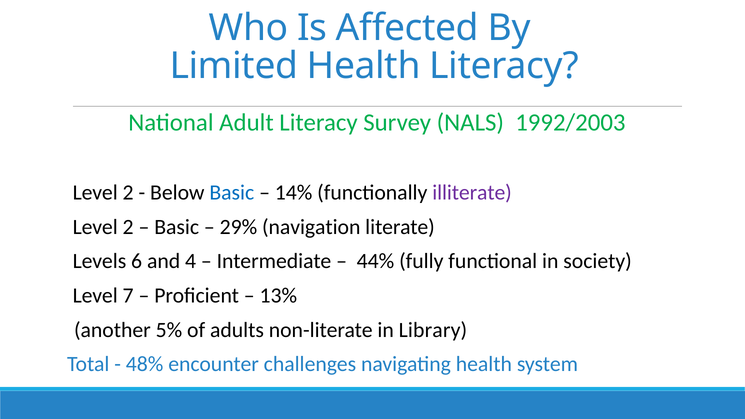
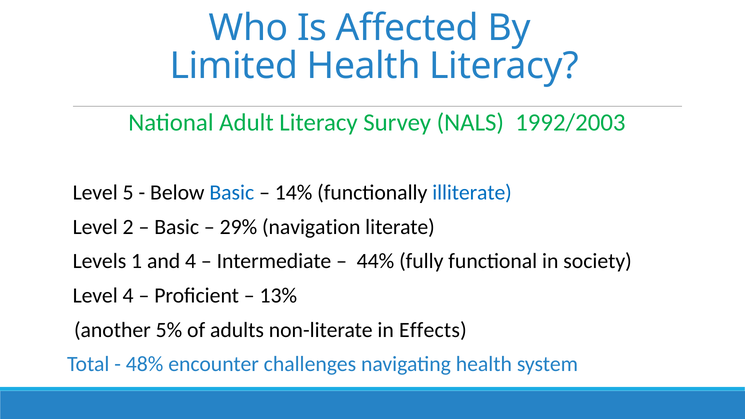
2: 2 -> 5 (128, 193)
illiterate colour: purple -> blue (472, 193)
6: 6 -> 1 (137, 261)
Level 7: 7 -> 4 (128, 296)
Library: Library -> Effects (433, 330)
